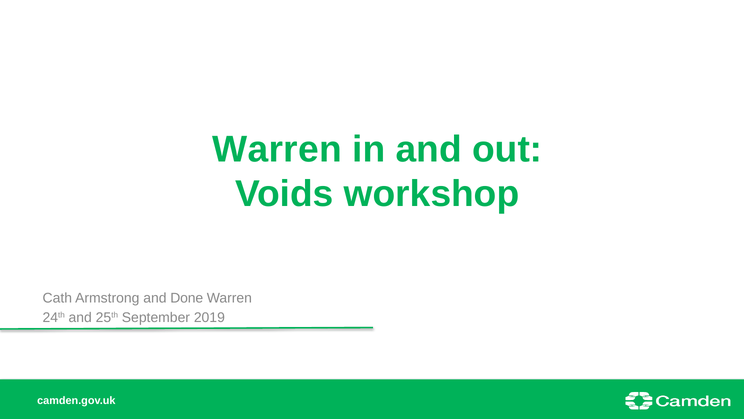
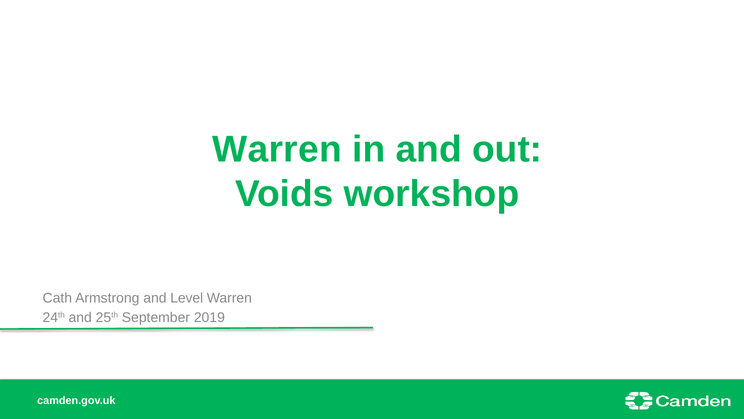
Done: Done -> Level (187, 298)
